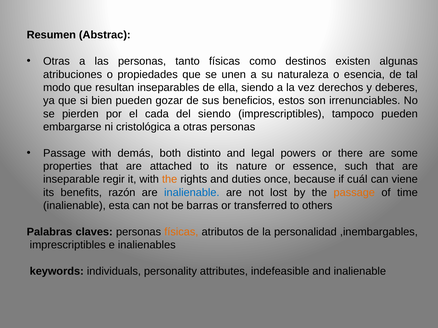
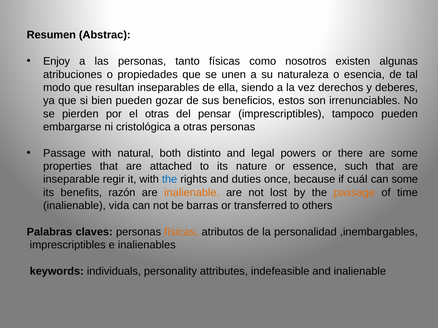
Otras: Otras -> Enjoy (57, 61)
destinos: destinos -> nosotros (306, 61)
el cada: cada -> otras (157, 114)
del siendo: siendo -> pensar (215, 114)
demás: demás -> natural (136, 153)
the colour: orange -> blue (170, 180)
can viene: viene -> some (405, 180)
inalienable colour: blue -> orange (192, 193)
esta: esta -> vida (119, 206)
